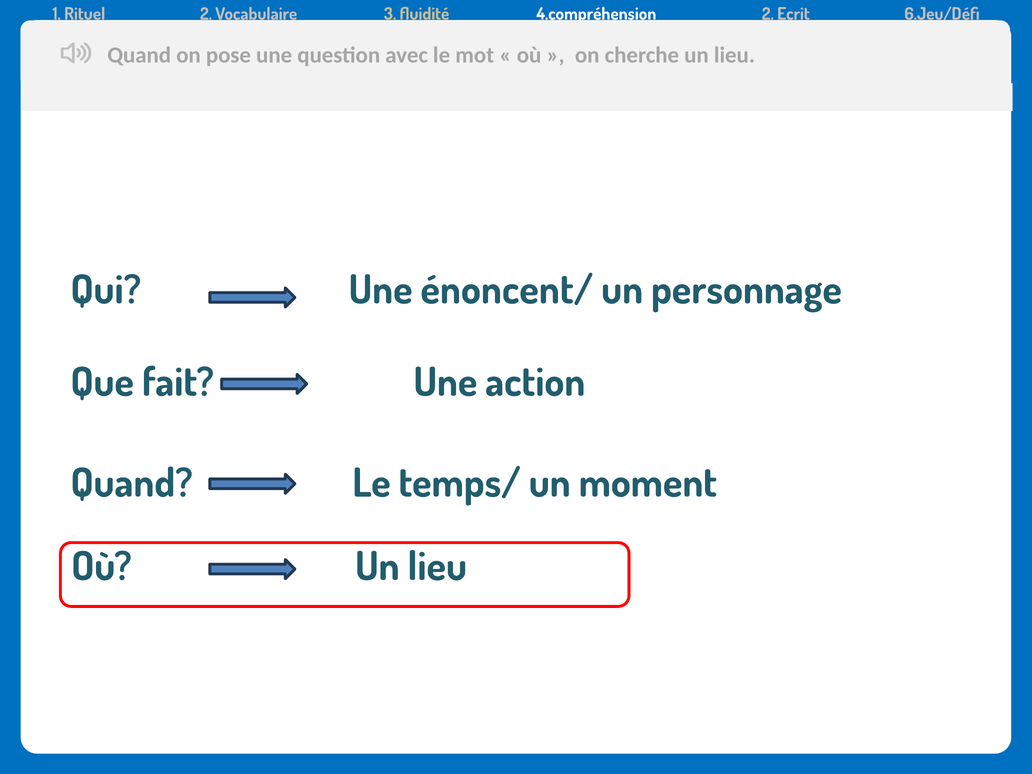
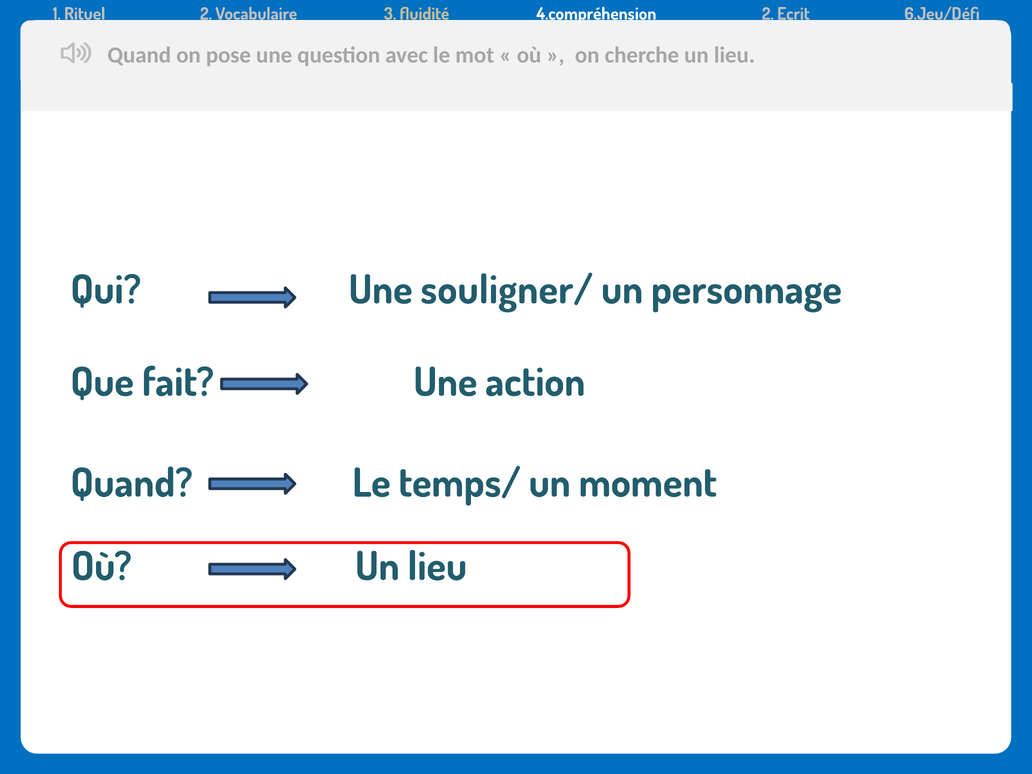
énoncent/: énoncent/ -> souligner/ (507, 290)
